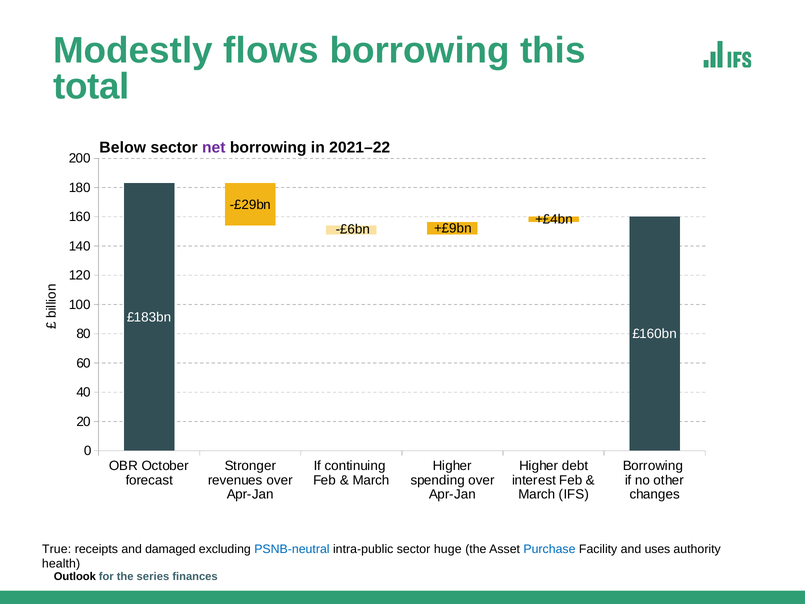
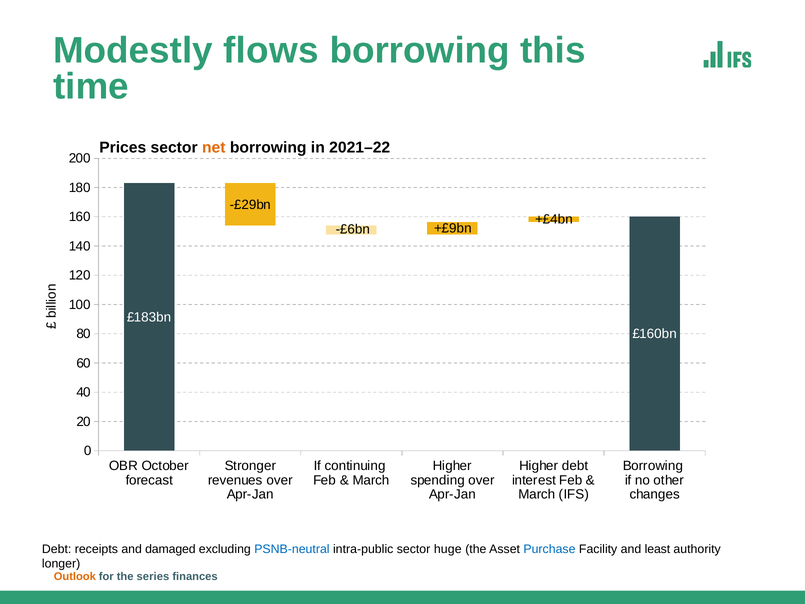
total: total -> time (91, 87)
Below: Below -> Prices (123, 148)
net colour: purple -> orange (214, 148)
True: True -> Debt (57, 549)
uses: uses -> least (657, 549)
health: health -> longer (61, 563)
Outlook colour: black -> orange (75, 576)
